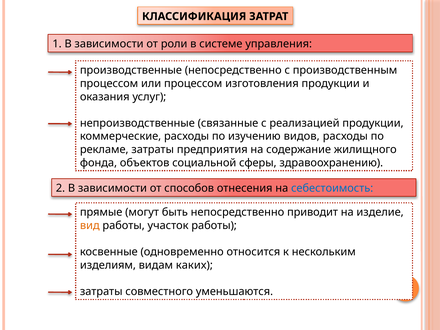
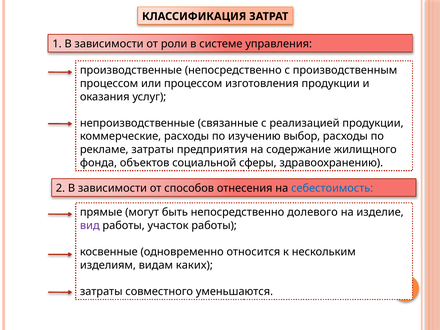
видов: видов -> выбор (302, 136)
приводит: приводит -> долевого (312, 212)
вид colour: orange -> purple (90, 226)
